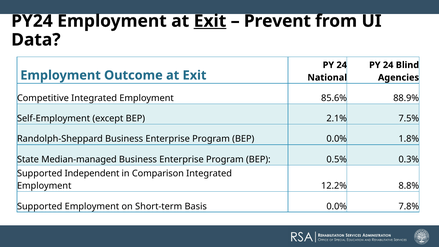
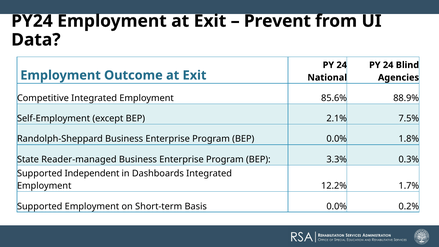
Exit underline: present -> none (210, 21)
Median-managed: Median-managed -> Reader-managed (79, 159)
0.5%: 0.5% -> 3.3% (337, 159)
Comparison: Comparison -> Dashboards (158, 173)
8.8%: 8.8% -> 1.7% (409, 186)
7.8%: 7.8% -> 0.2% (409, 206)
